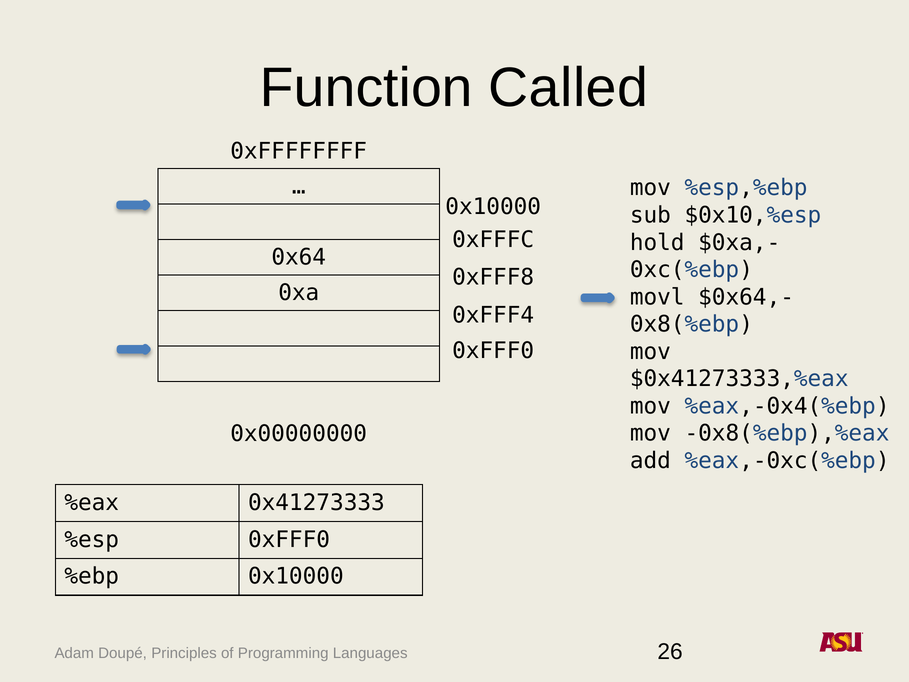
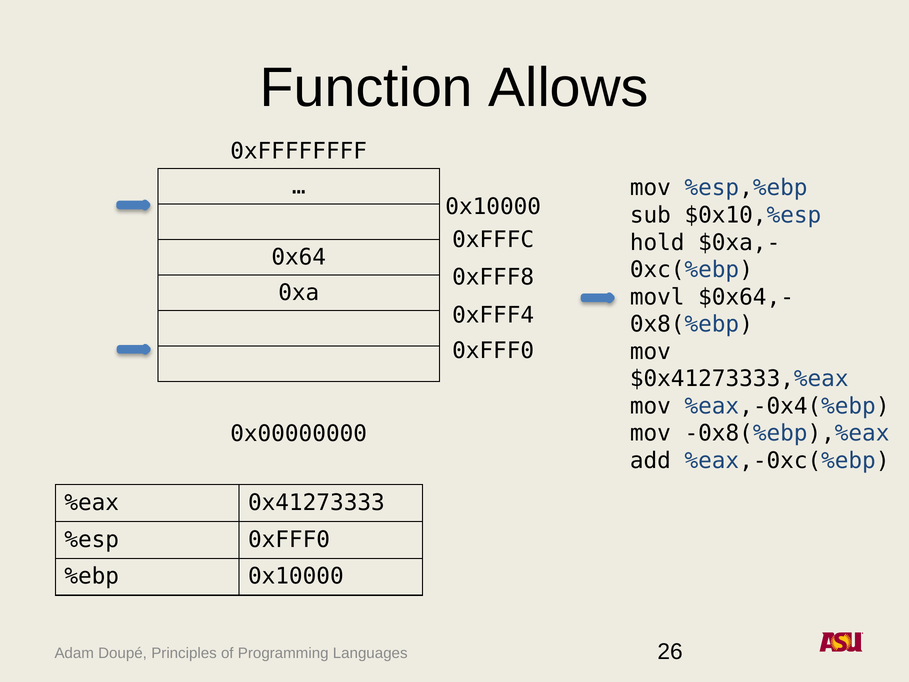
Called: Called -> Allows (568, 88)
